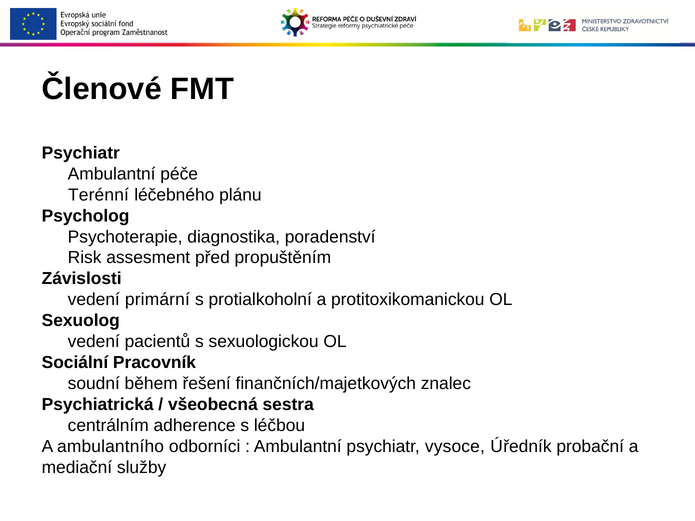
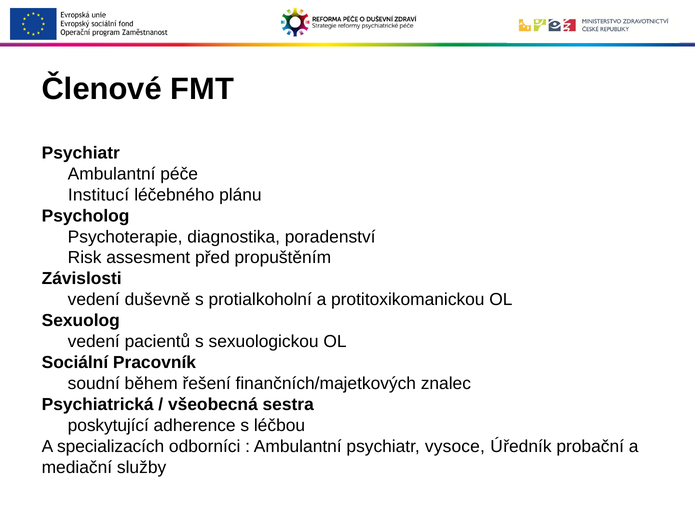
Terénní: Terénní -> Institucí (98, 195)
primární: primární -> duševně (157, 300)
centrálním: centrálním -> poskytující (108, 426)
ambulantního: ambulantního -> specializacích (111, 447)
